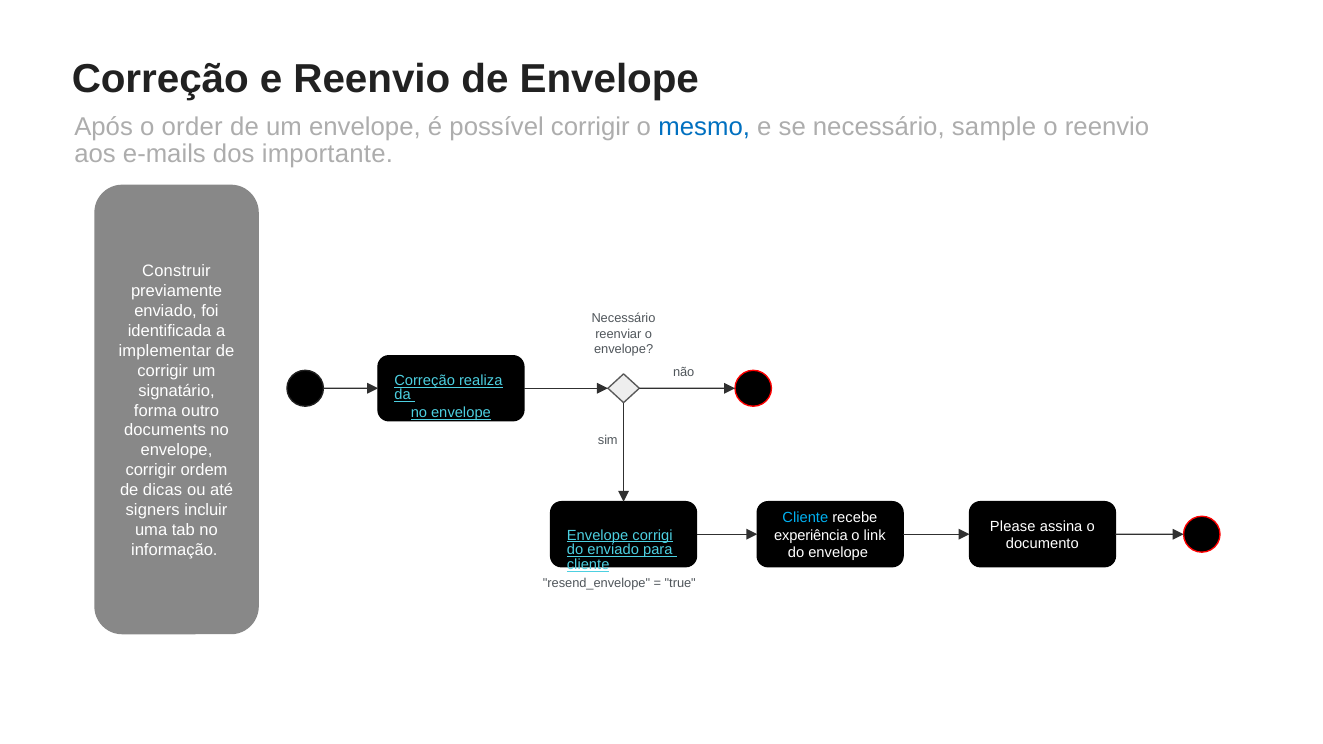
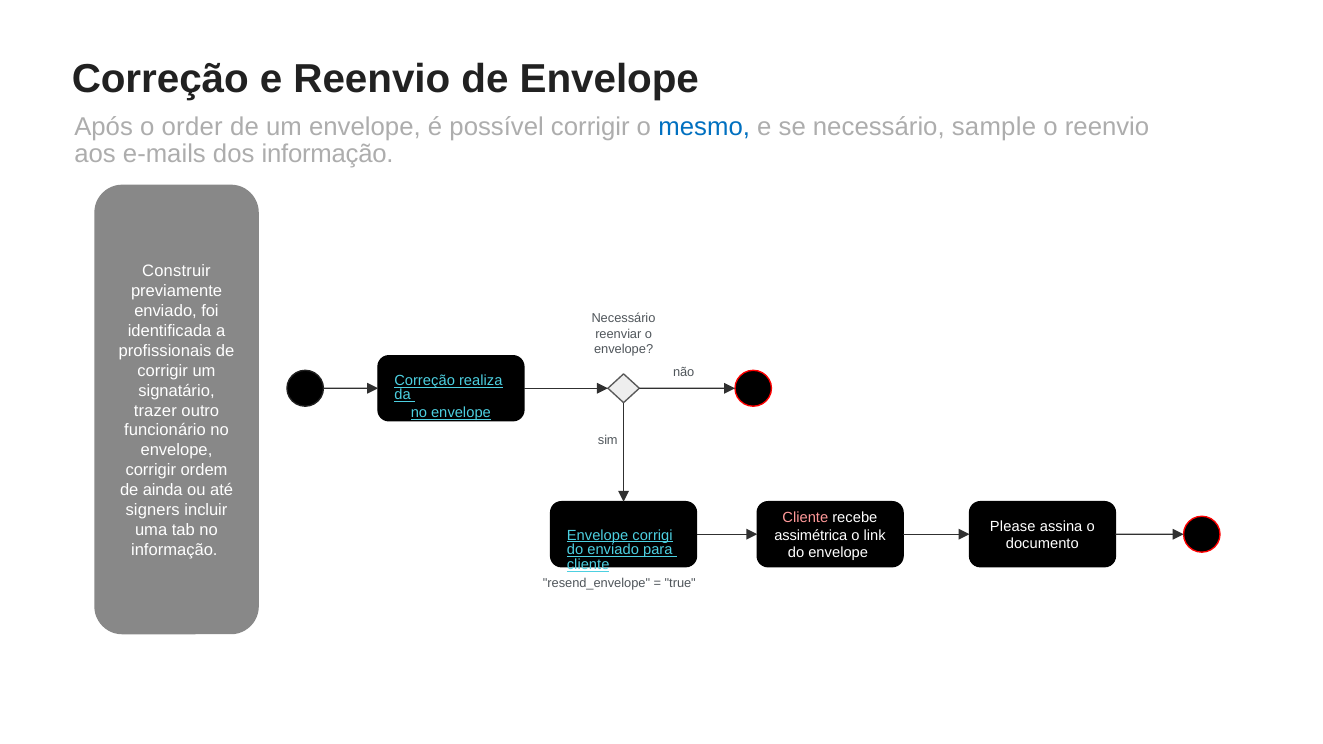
dos importante: importante -> informação (328, 154)
implementar: implementar -> profissionais (165, 351)
forma: forma -> trazer (155, 411)
documents: documents -> funcionário (165, 431)
dicas: dicas -> ainda (163, 490)
Cliente colour: light blue -> pink (805, 518)
experiência: experiência -> assimétrica (811, 535)
